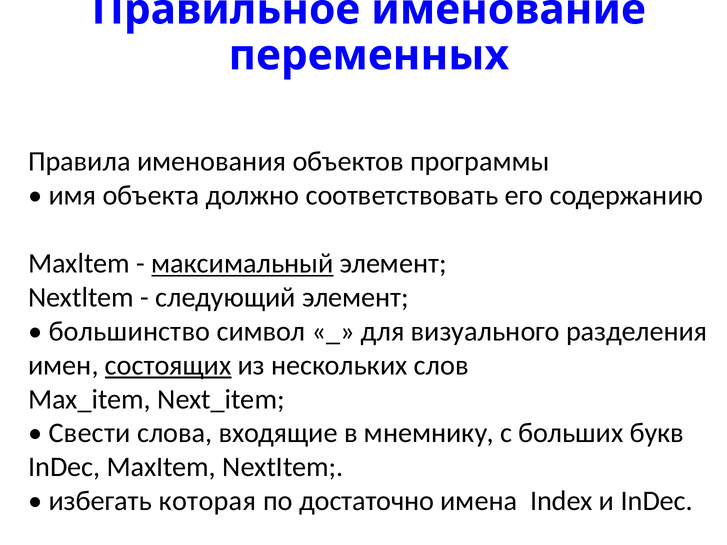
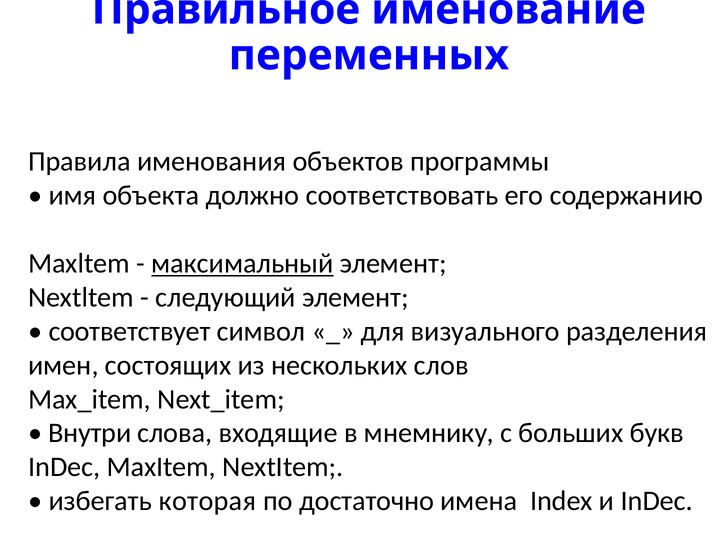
большинство: большинство -> соответствует (130, 331)
состоящих underline: present -> none (168, 365)
Свести: Свести -> Внутри (90, 433)
